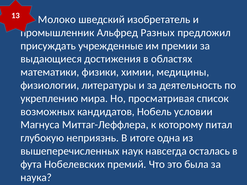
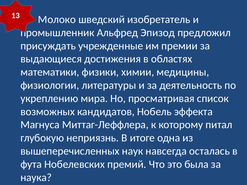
Разных: Разных -> Эпизод (158, 33)
условии: условии -> эффекта (193, 112)
